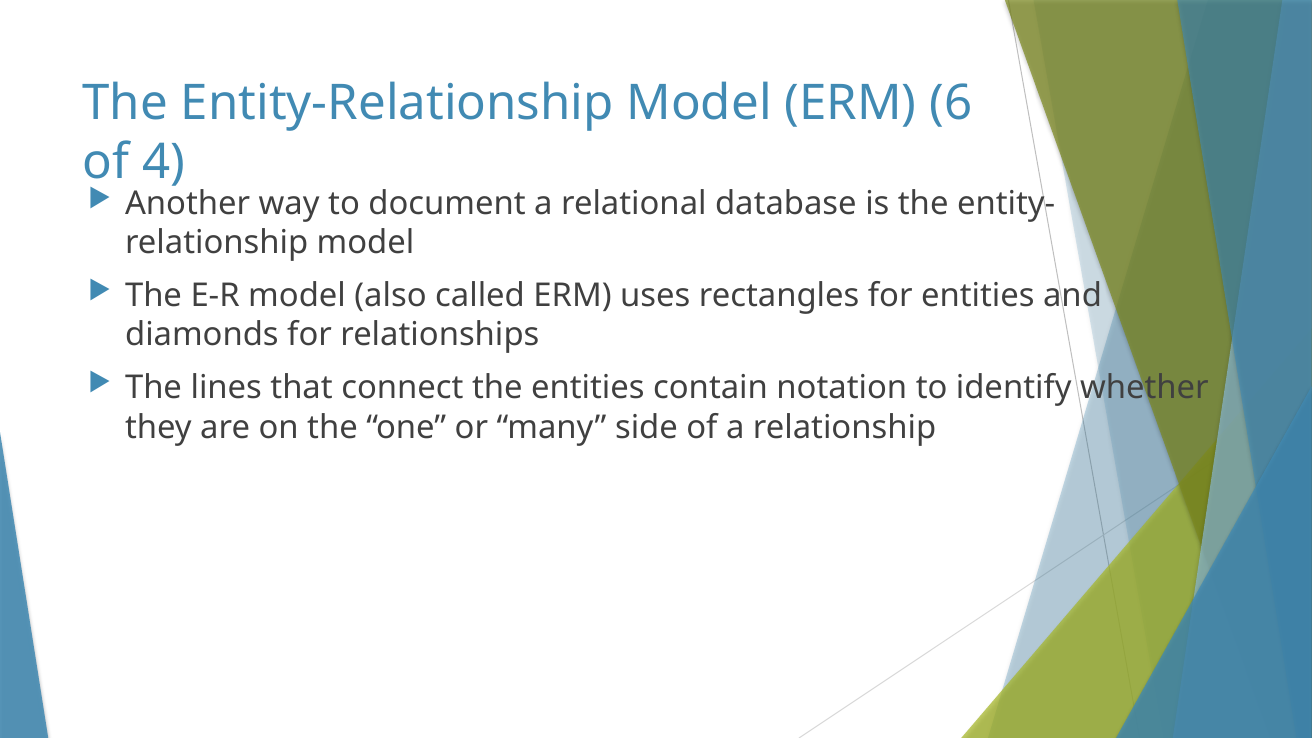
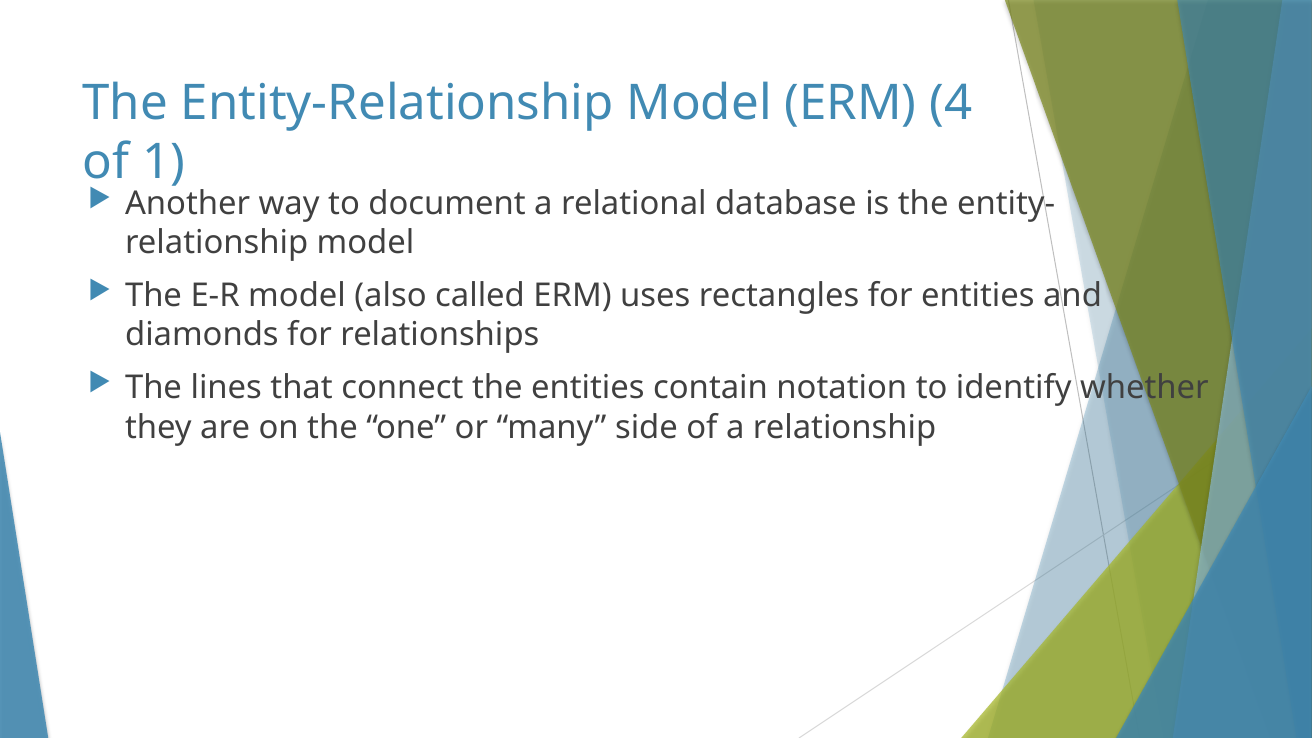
6: 6 -> 4 (951, 103)
4: 4 -> 1 (164, 163)
